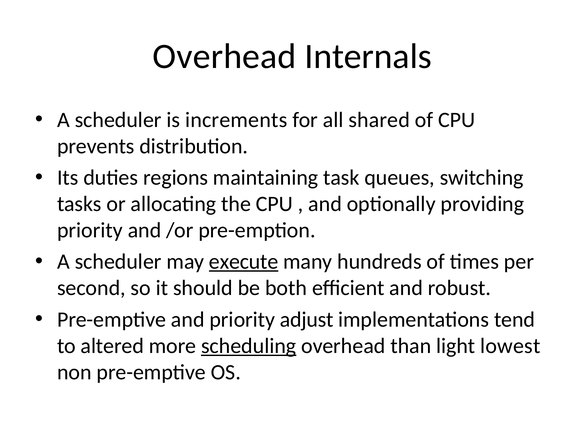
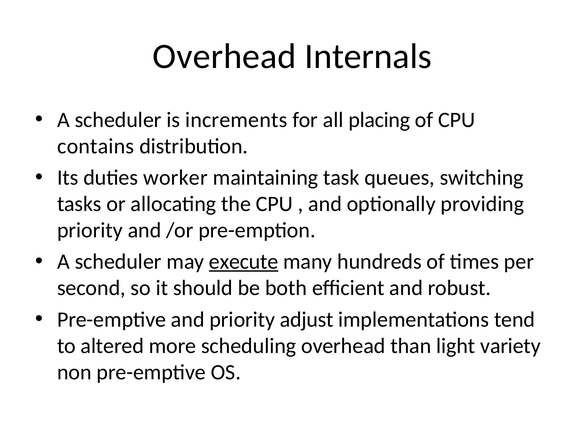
shared: shared -> placing (379, 120)
prevents: prevents -> contains (96, 146)
regions: regions -> worker (175, 178)
scheduling underline: present -> none (249, 346)
lowest: lowest -> variety (510, 346)
